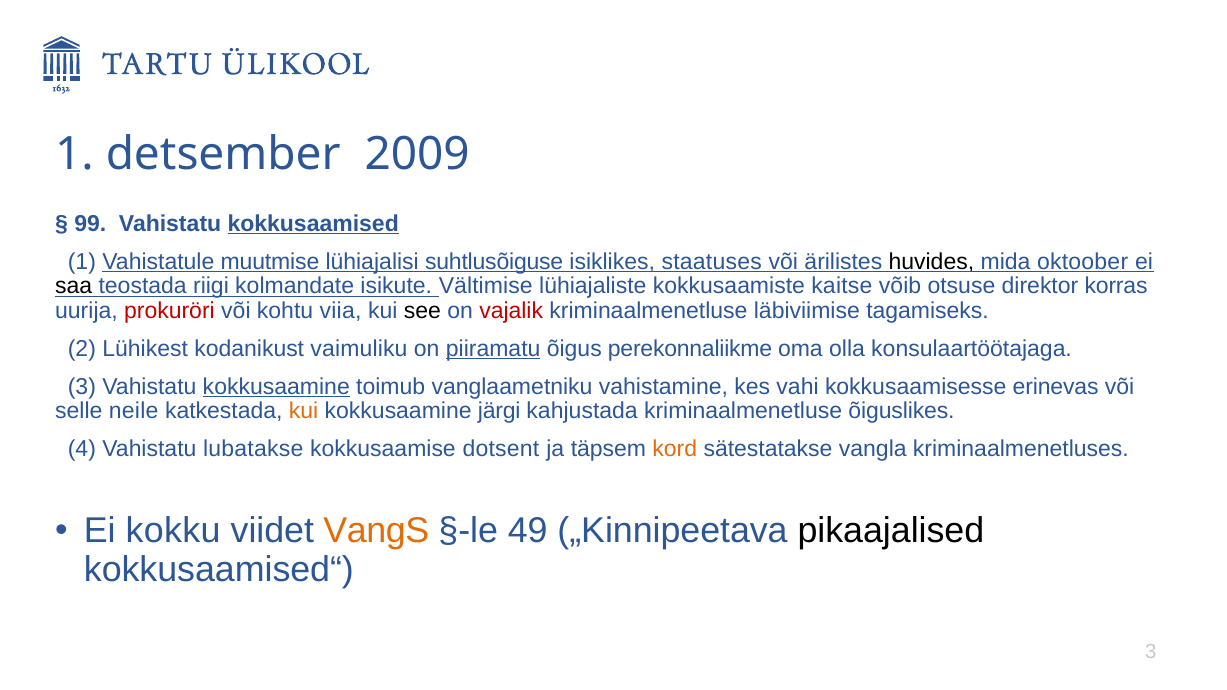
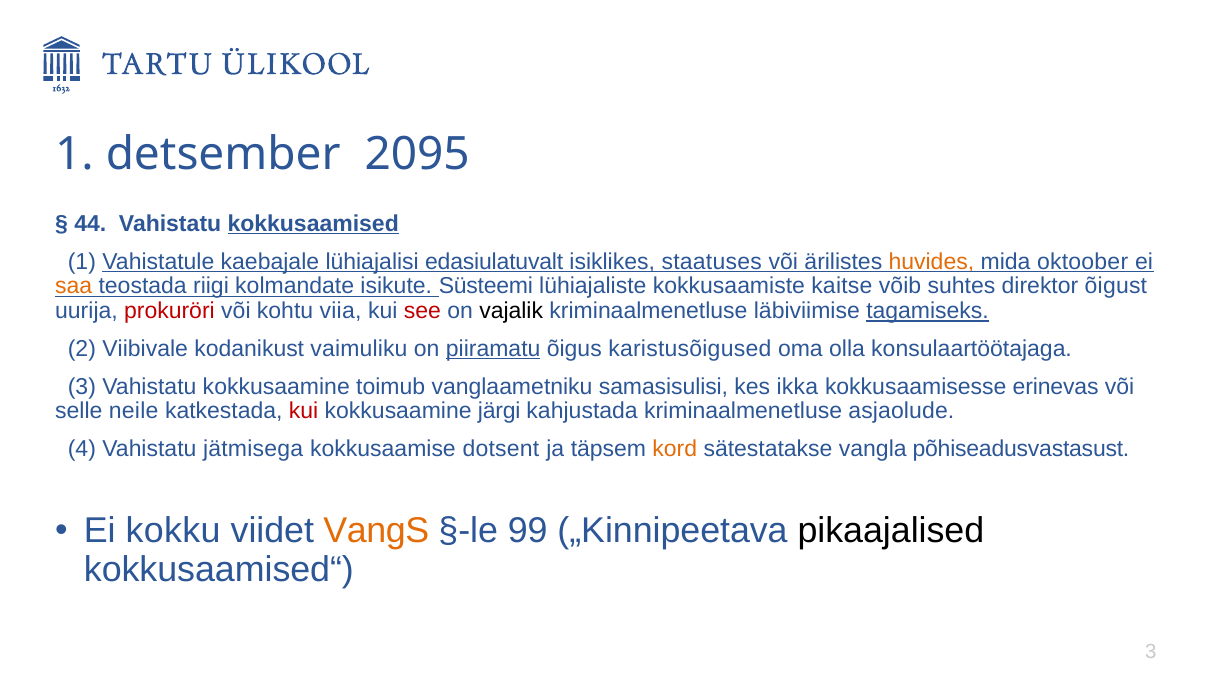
2009: 2009 -> 2095 (417, 154)
99: 99 -> 44 (90, 224)
muutmise: muutmise -> kaebajale (270, 262)
suhtlusõiguse: suhtlusõiguse -> edasiulatuvalt (494, 262)
huvides colour: black -> orange (931, 262)
saa colour: black -> orange (74, 286)
Vältimise: Vältimise -> Süsteemi (486, 286)
otsuse: otsuse -> suhtes (961, 286)
korras: korras -> õigust (1116, 286)
see colour: black -> red (422, 311)
vajalik colour: red -> black (511, 311)
tagamiseks underline: none -> present (928, 311)
Lühikest: Lühikest -> Viibivale (145, 349)
perekonnaliikme: perekonnaliikme -> karistusõigused (690, 349)
kokkusaamine underline: present -> none (276, 387)
vahistamine: vahistamine -> samasisulisi (663, 387)
vahi: vahi -> ikka (797, 387)
kui colour: orange -> red (304, 411)
õiguslikes: õiguslikes -> asjaolude (901, 411)
lubatakse: lubatakse -> jätmisega (253, 449)
kriminaalmenetluses: kriminaalmenetluses -> põhiseadusvastasust (1021, 449)
49: 49 -> 99 (528, 531)
